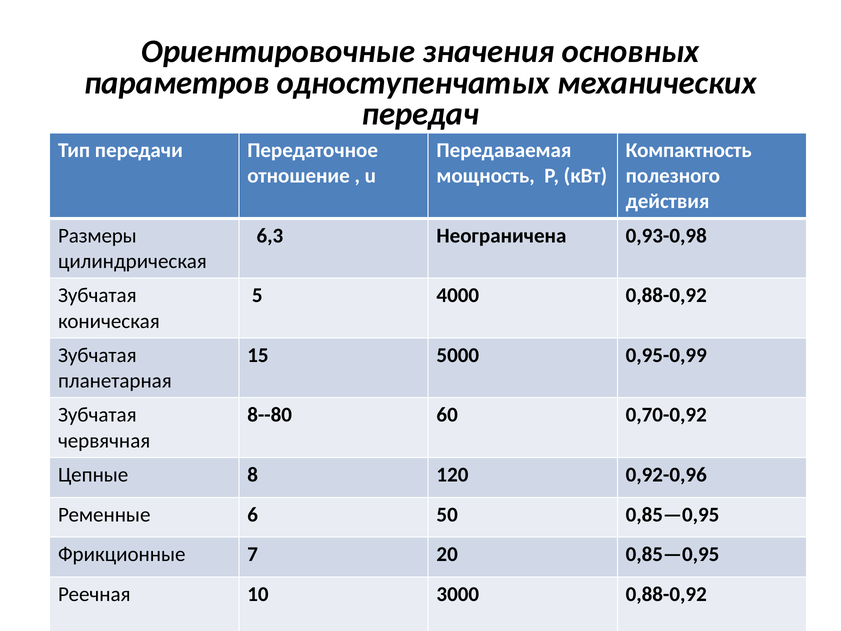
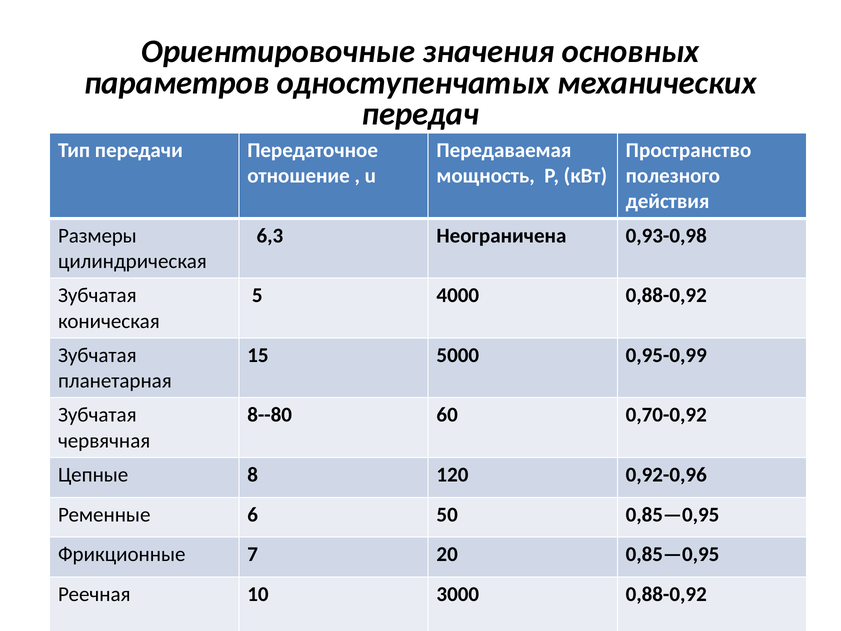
Компактность: Компактность -> Пространство (689, 150)
